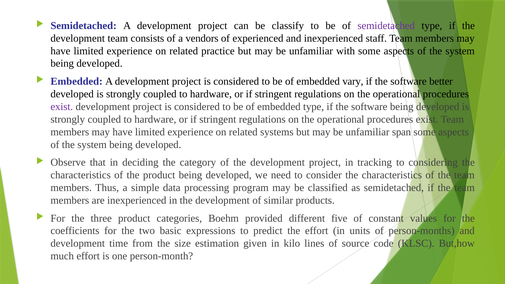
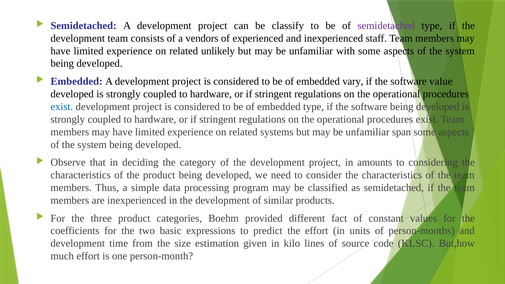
practice: practice -> unlikely (218, 51)
better: better -> value (441, 81)
exist colour: purple -> blue (62, 107)
tracking: tracking -> amounts (375, 162)
five: five -> fact (339, 218)
